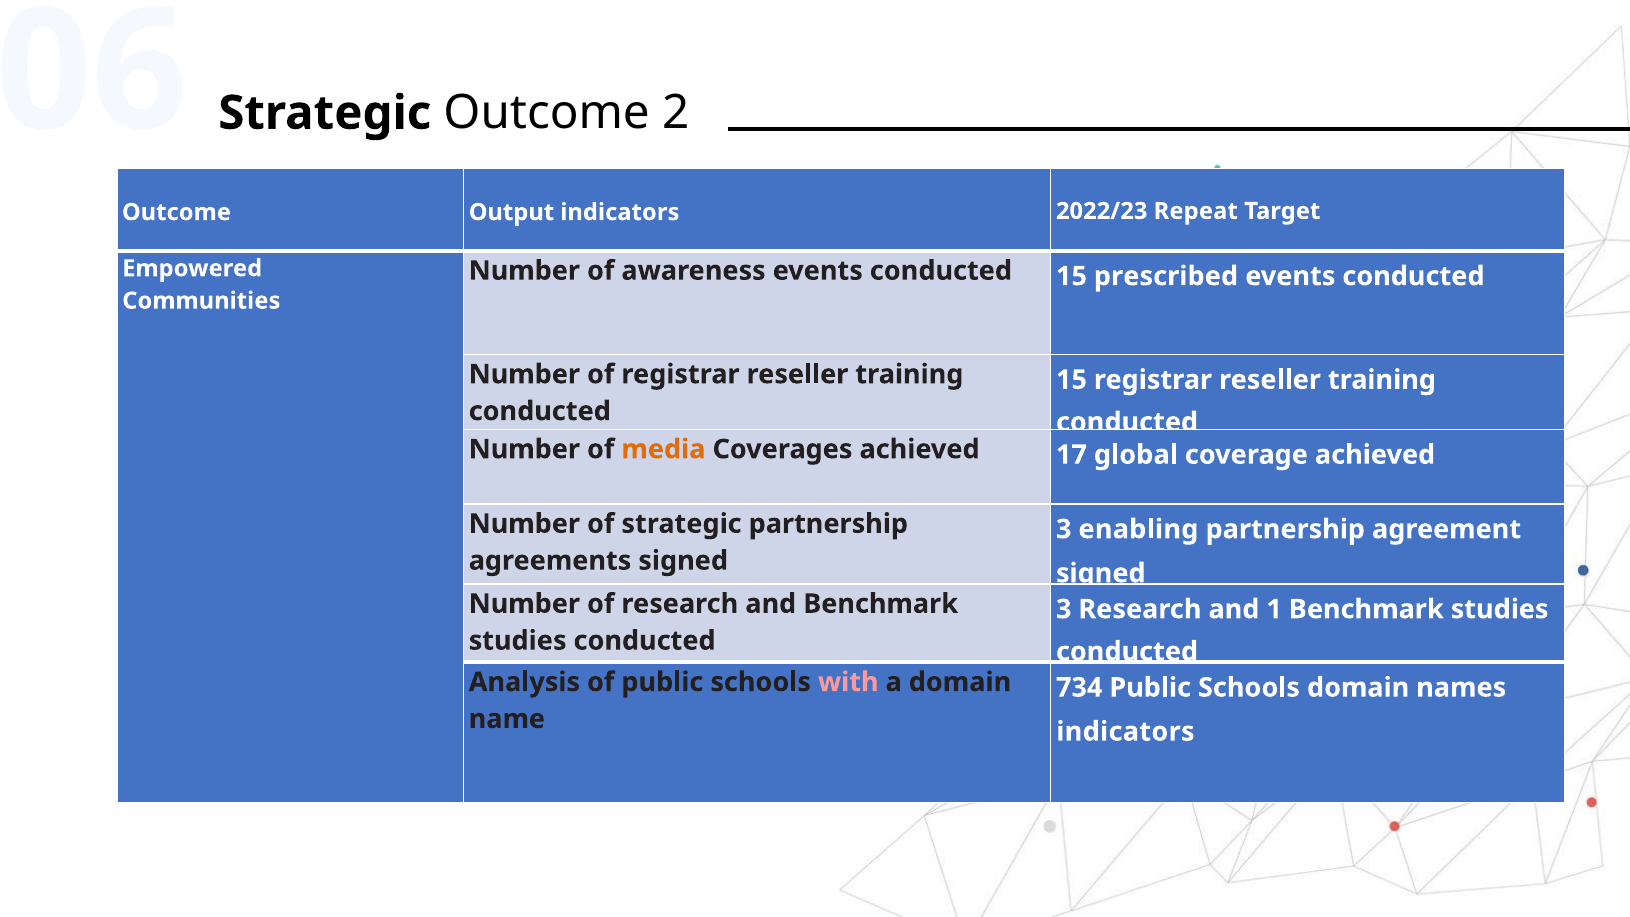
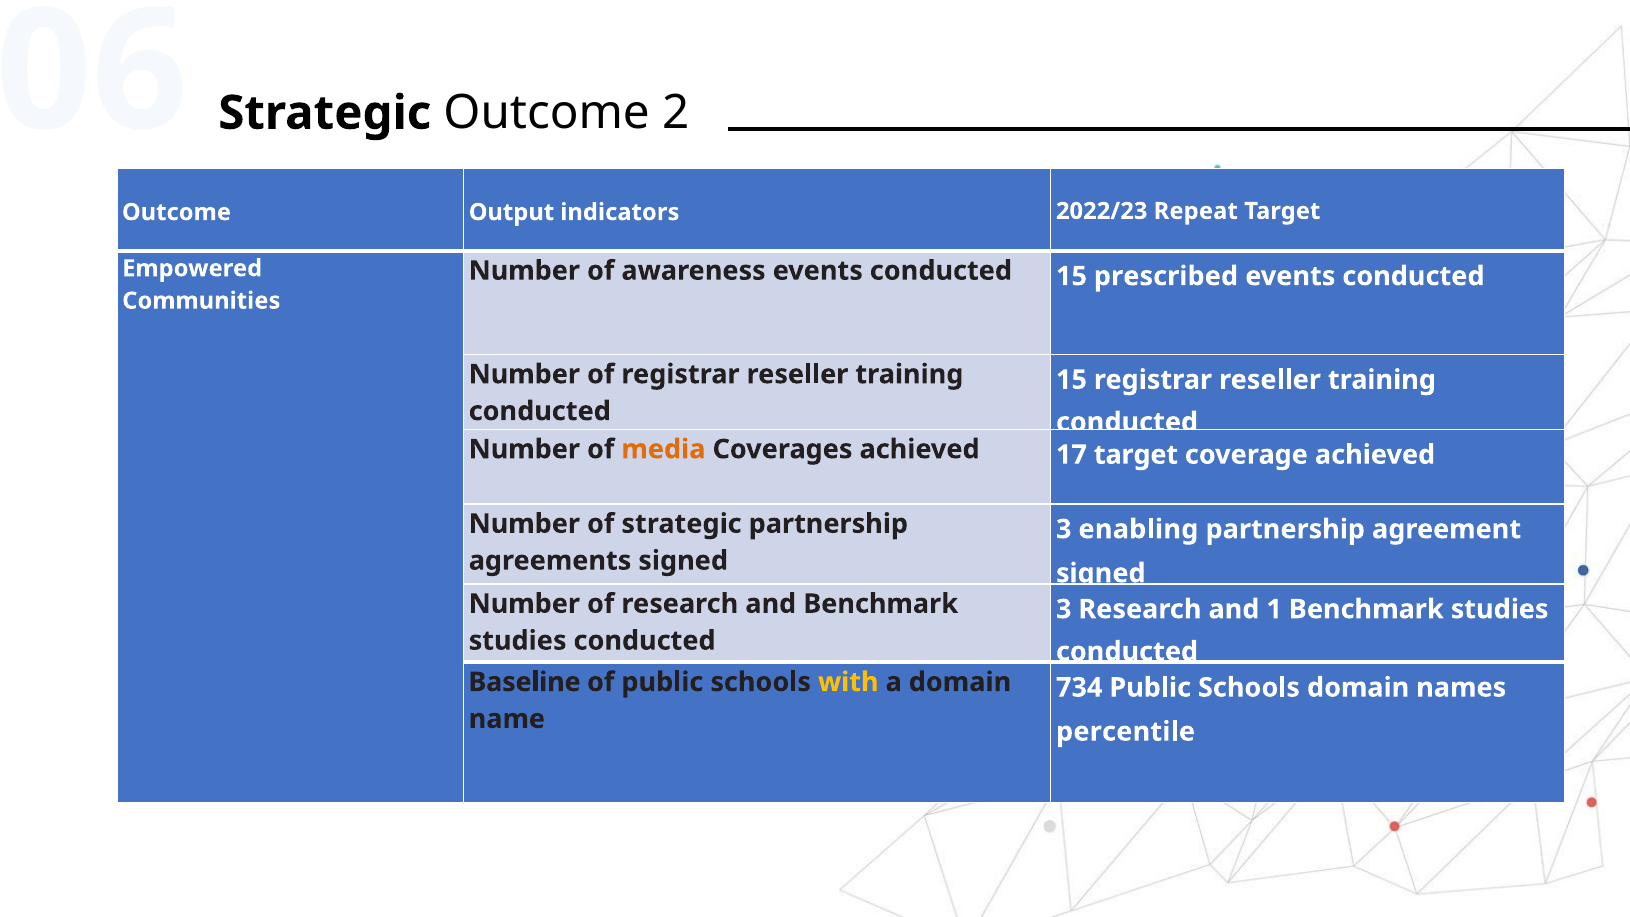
17 global: global -> target (1136, 455)
Analysis: Analysis -> Baseline (525, 682)
with colour: pink -> yellow (848, 682)
indicators: indicators -> percentile (1126, 732)
